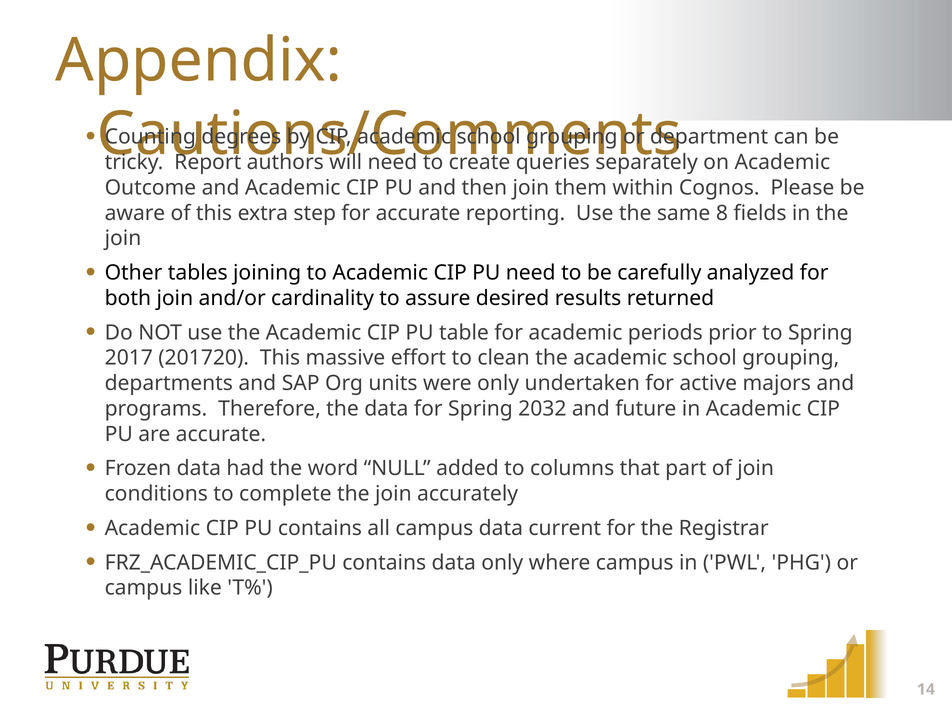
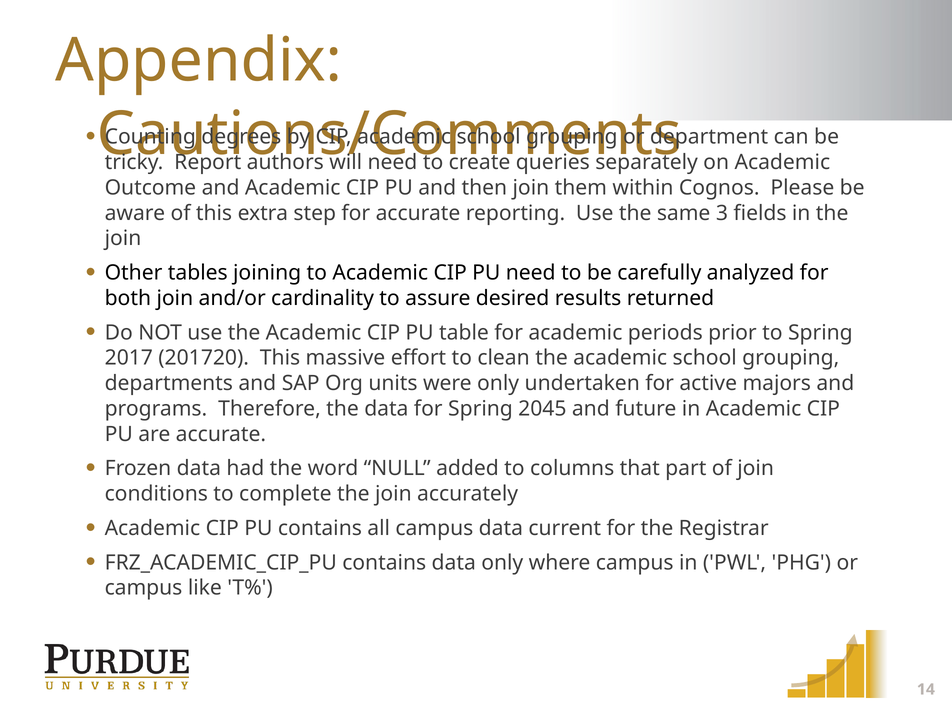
8: 8 -> 3 (722, 213)
2032: 2032 -> 2045 (542, 409)
